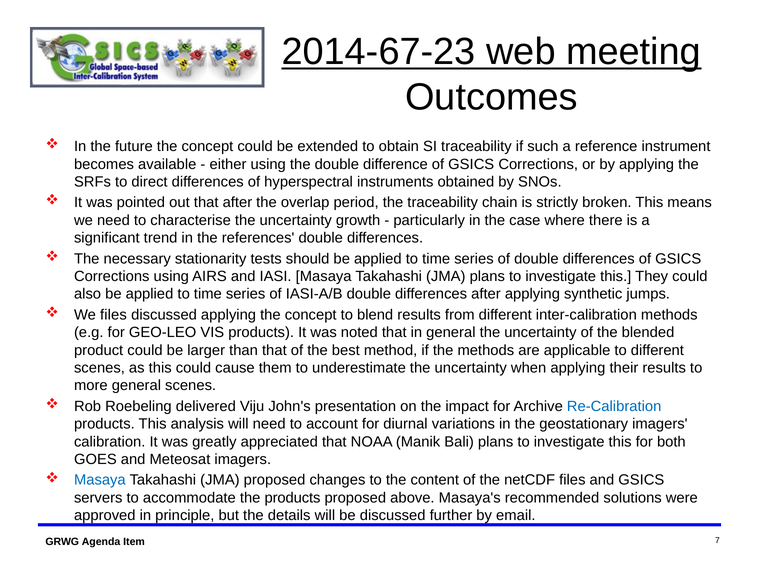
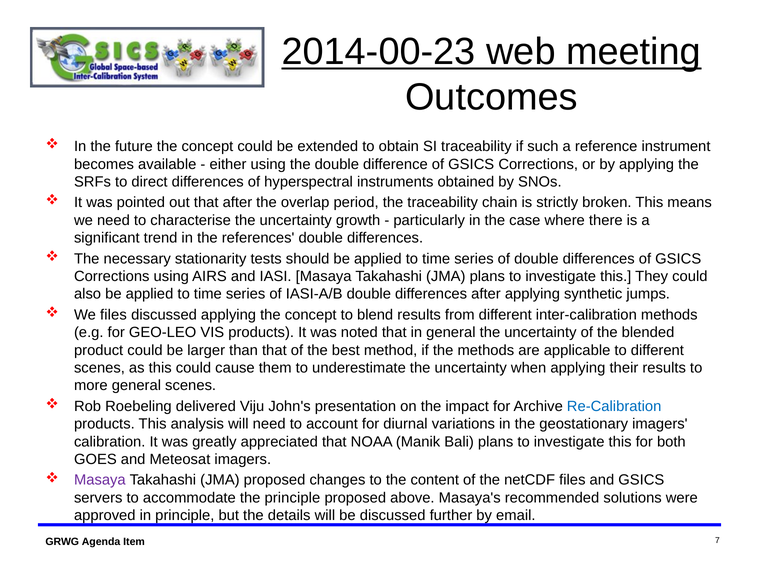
2014-67-23: 2014-67-23 -> 2014-00-23 (379, 52)
Masaya colour: blue -> purple (100, 480)
the products: products -> principle (292, 498)
